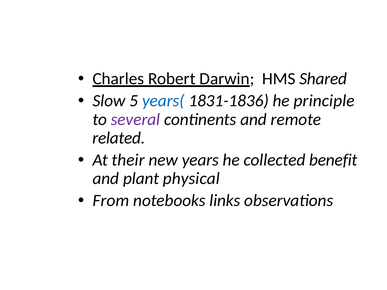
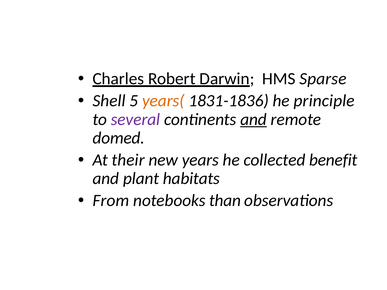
Shared: Shared -> Sparse (323, 79)
Slow: Slow -> Shell (109, 101)
years( colour: blue -> orange (163, 101)
and underline: none -> present (254, 119)
related: related -> domed (119, 138)
physical: physical -> habitats (191, 179)
links: links -> than (225, 201)
